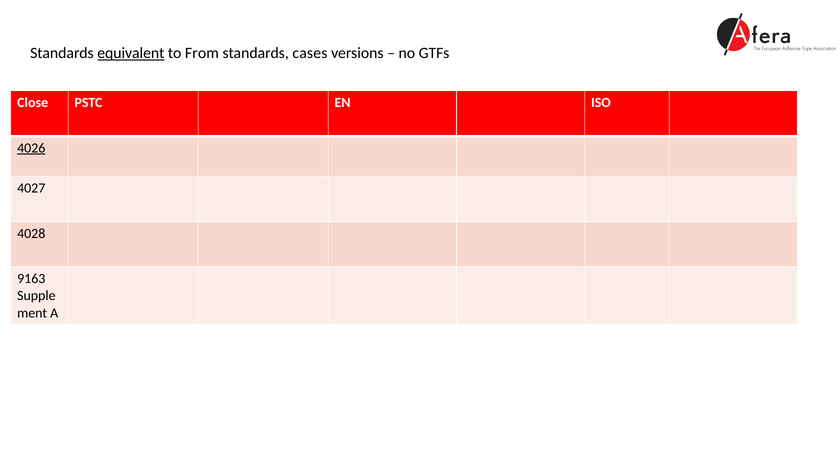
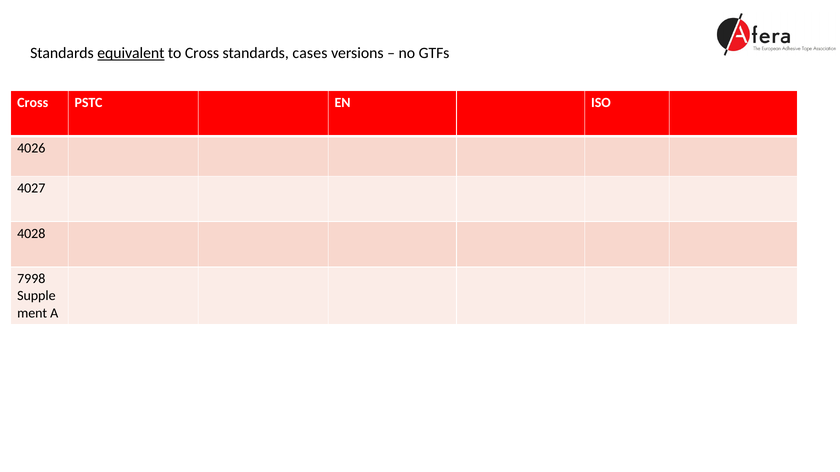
to From: From -> Cross (202, 53)
Close: Close -> Cross (33, 103)
4026 underline: present -> none (31, 148)
9163: 9163 -> 7998 (31, 279)
